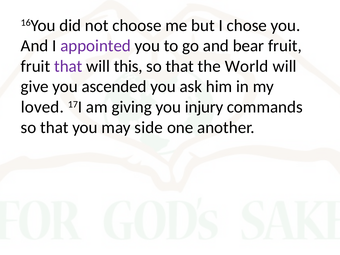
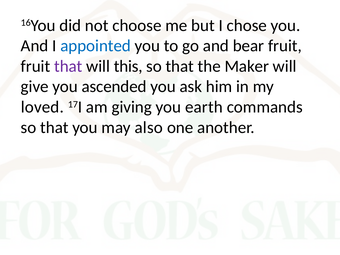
appointed colour: purple -> blue (96, 46)
World: World -> Maker (247, 66)
injury: injury -> earth (204, 107)
side: side -> also (149, 127)
